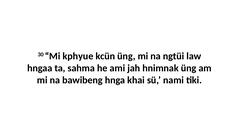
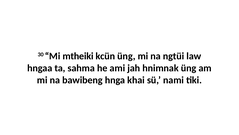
kphyue: kphyue -> mtheiki (78, 56)
